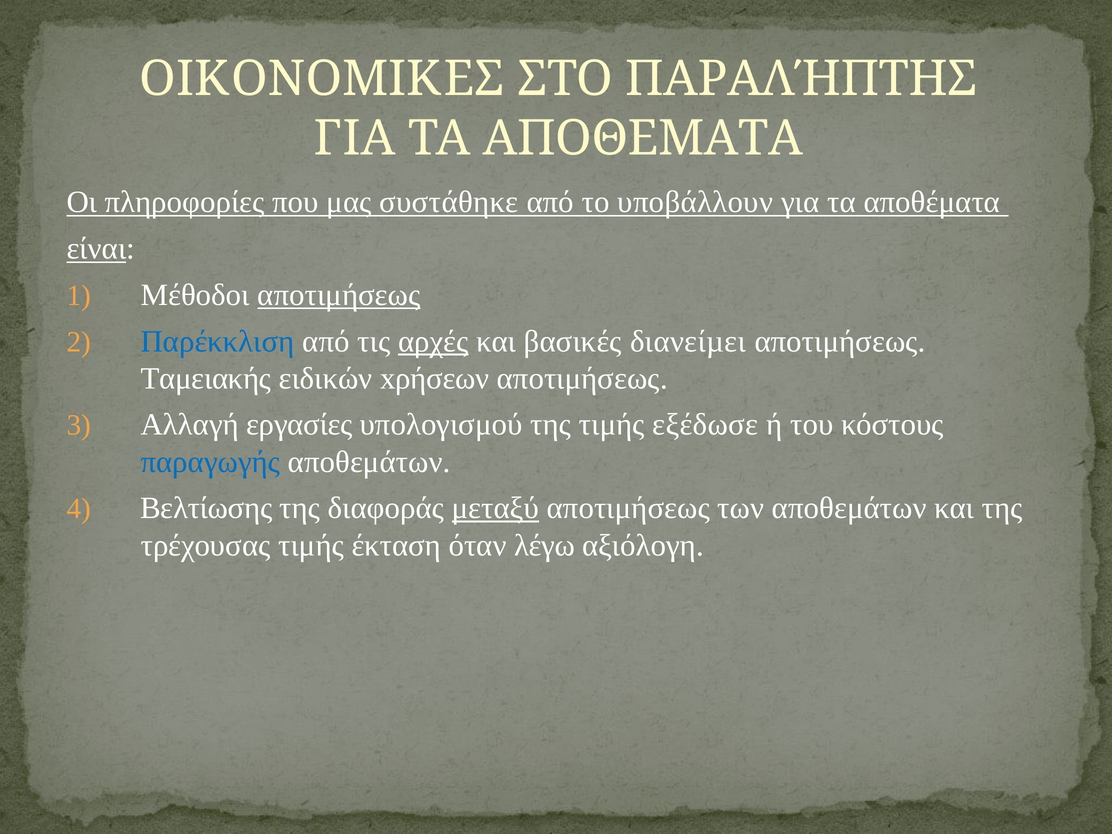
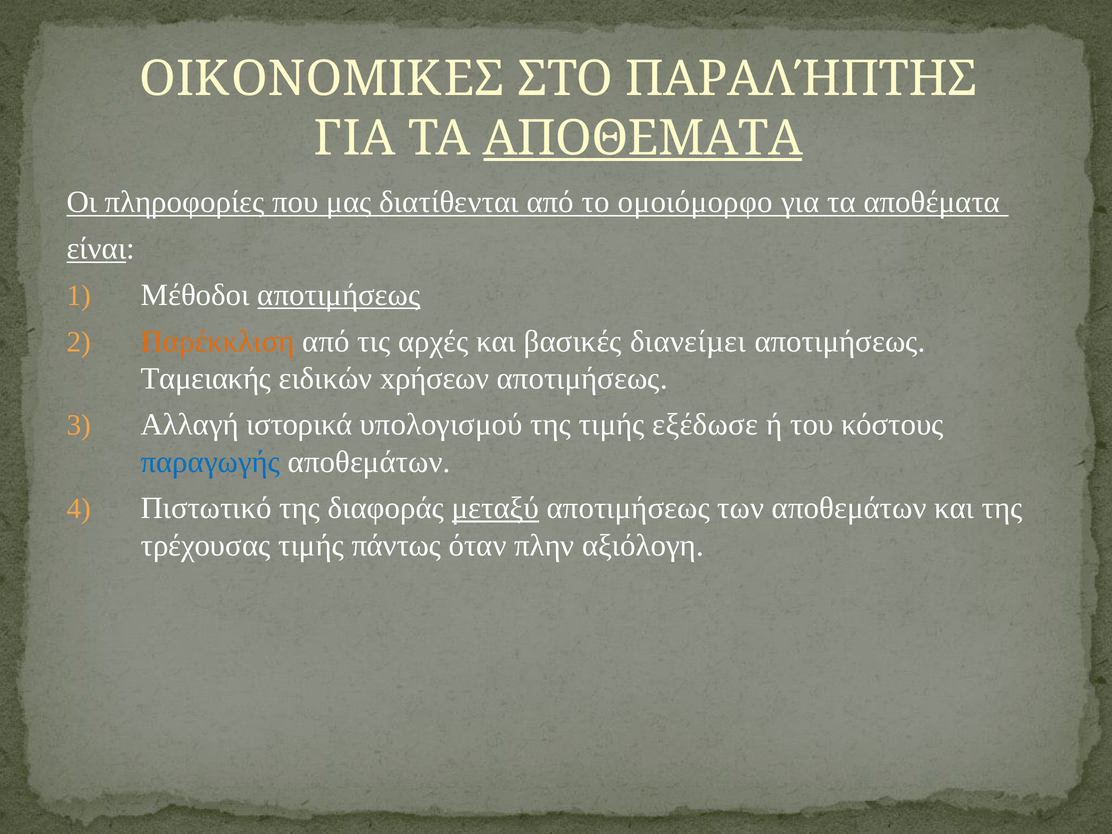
ΑΠΟΘΕΜΑΤΑ underline: none -> present (643, 138)
συστάθηκε: συστάθηκε -> διατίθενται (449, 202)
υποβάλλουν: υποβάλλουν -> ομοιόμορφο (695, 202)
Παρέκκλιση colour: blue -> orange (218, 341)
αρχές underline: present -> none (433, 341)
εργασίες: εργασίες -> ιστορικά (299, 425)
Βελτίωσης: Βελτίωσης -> Πιστωτικό (206, 508)
έκταση: έκταση -> πάντως (396, 545)
λέγω: λέγω -> πλην (544, 545)
